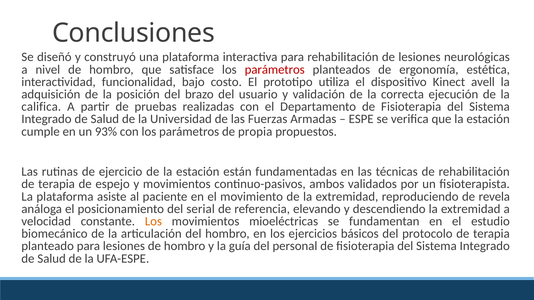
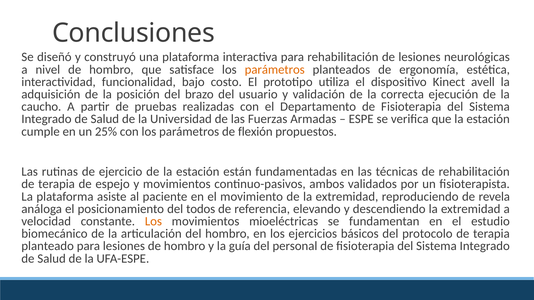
parámetros colour: red -> orange (275, 70)
califica: califica -> caucho (41, 107)
93%: 93% -> 25% (106, 132)
propia: propia -> flexión (255, 132)
serial: serial -> todos (201, 209)
